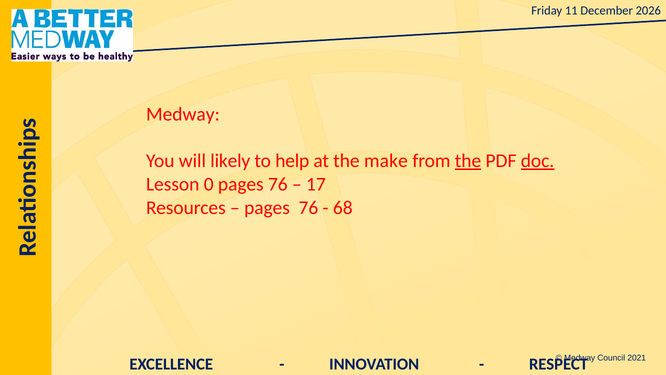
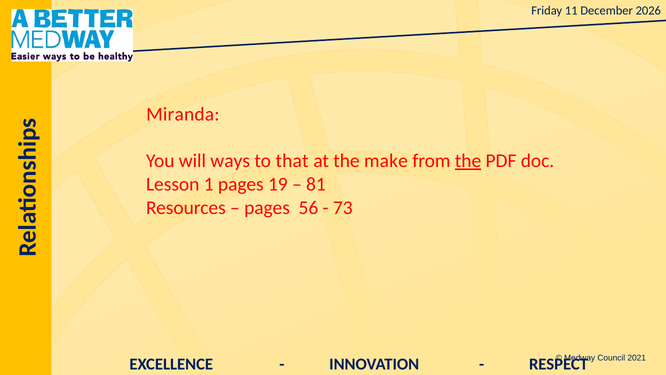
Medway: Medway -> Miranda (183, 114)
likely: likely -> ways (230, 161)
help: help -> that (292, 161)
doc underline: present -> none (538, 161)
0: 0 -> 1 (209, 184)
76: 76 -> 19 (278, 184)
17: 17 -> 81 (316, 184)
76: 76 -> 56 (308, 207)
68: 68 -> 73 (343, 207)
